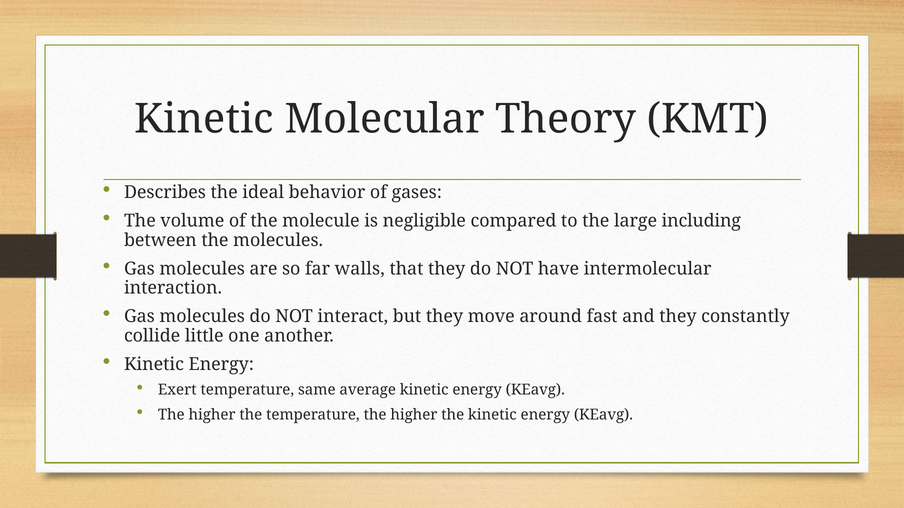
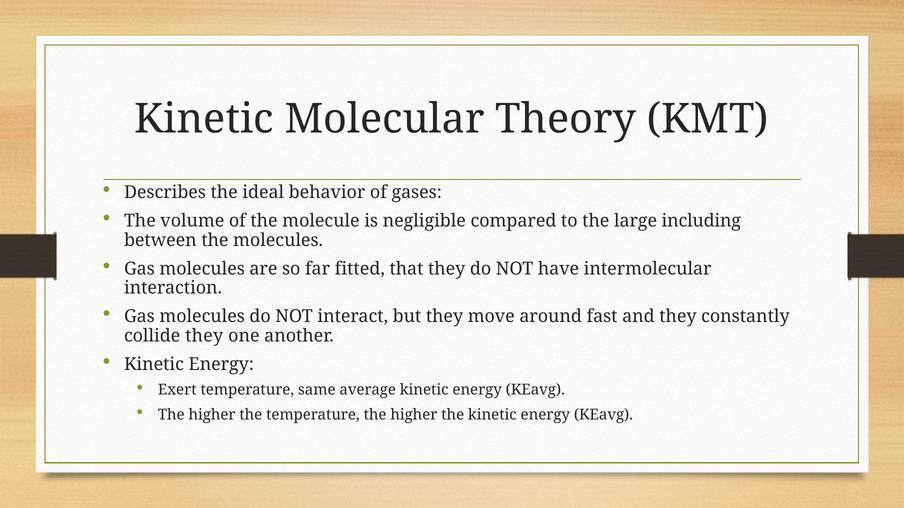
walls: walls -> fitted (360, 269)
collide little: little -> they (204, 336)
